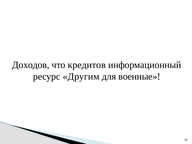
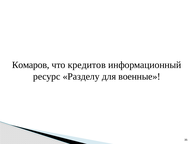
Доходов: Доходов -> Комаров (31, 65)
Другим: Другим -> Разделу (81, 76)
